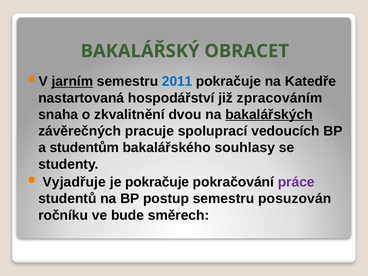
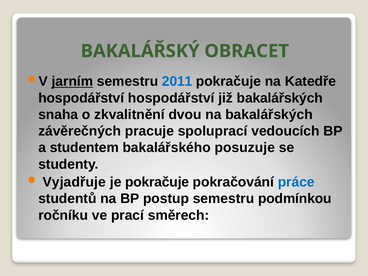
nastartovaná: nastartovaná -> hospodářství (81, 98)
již zpracováním: zpracováním -> bakalářských (280, 98)
bakalářských underline: present -> none (269, 115)
studentům: studentům -> studentem (84, 148)
souhlasy: souhlasy -> posuzuje (245, 148)
práce colour: purple -> blue (296, 182)
posuzován: posuzován -> podmínkou (295, 199)
bude: bude -> prací (128, 215)
